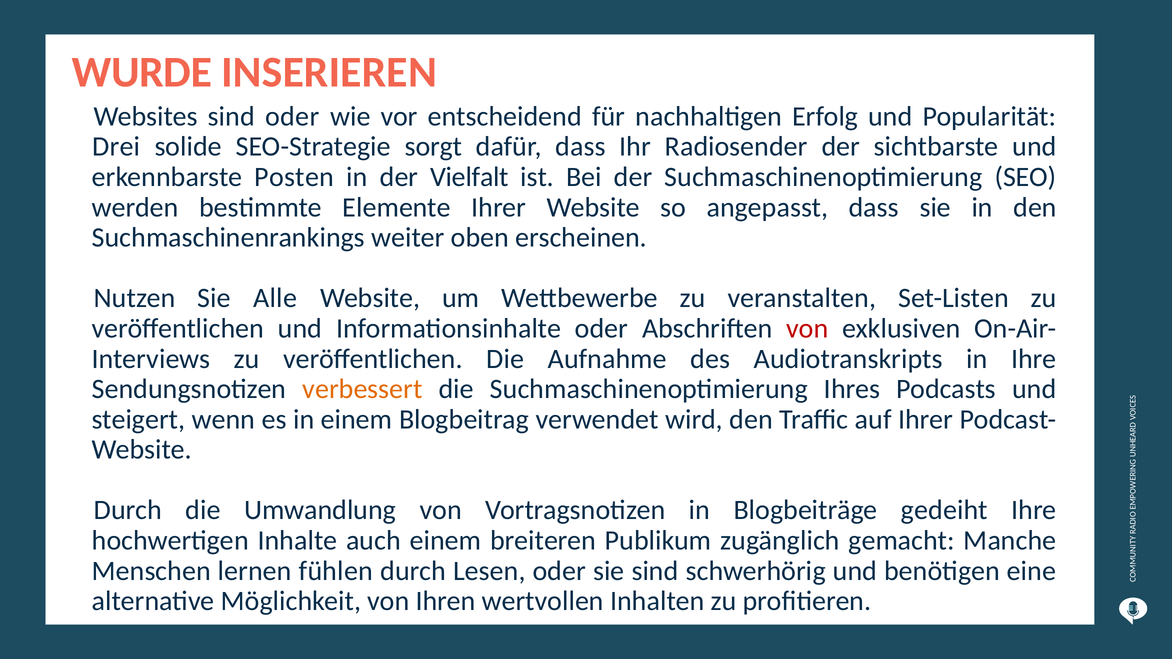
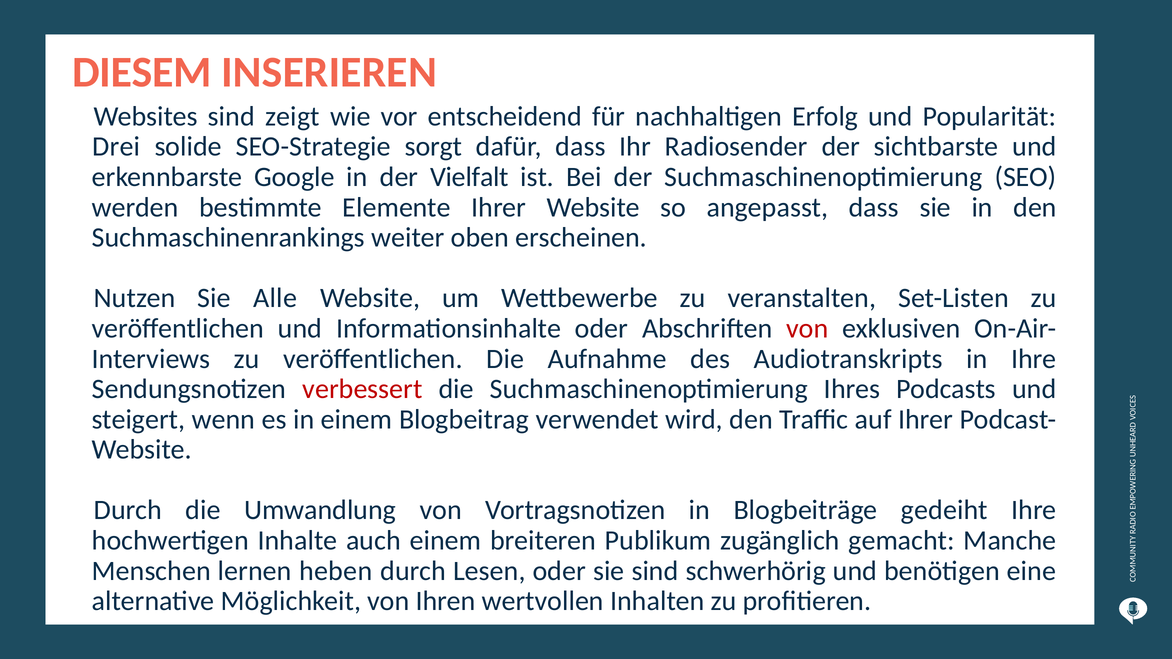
WURDE: WURDE -> DIESEM (142, 72)
sind oder: oder -> zeigt (292, 116)
Posten: Posten -> Google (294, 177)
verbessert colour: orange -> red (362, 389)
fühlen: fühlen -> heben (336, 571)
